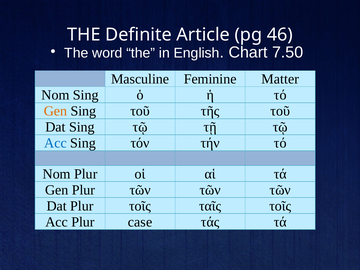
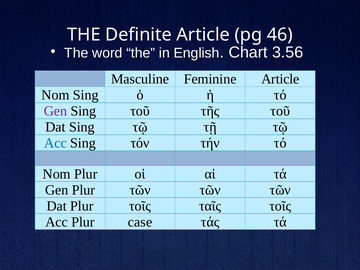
7.50: 7.50 -> 3.56 (288, 52)
Feminine Matter: Matter -> Article (280, 79)
Gen colour: orange -> purple (55, 111)
